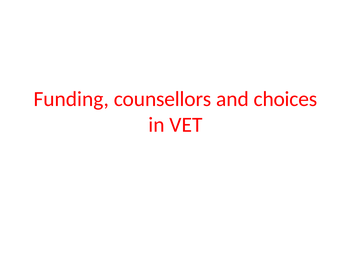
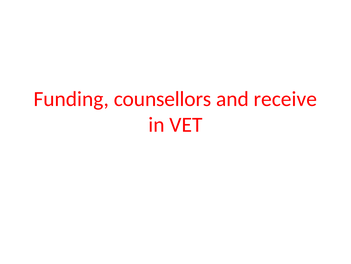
choices: choices -> receive (285, 99)
